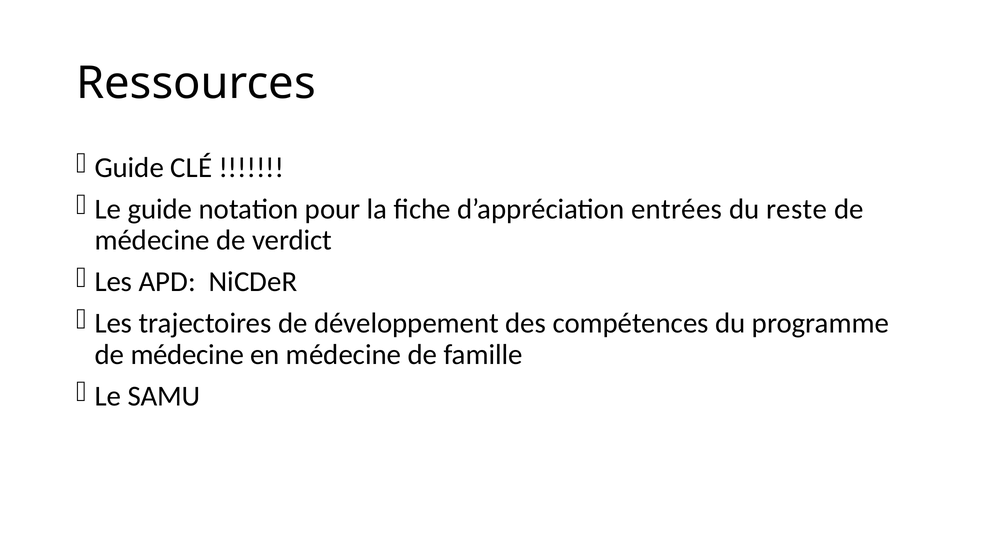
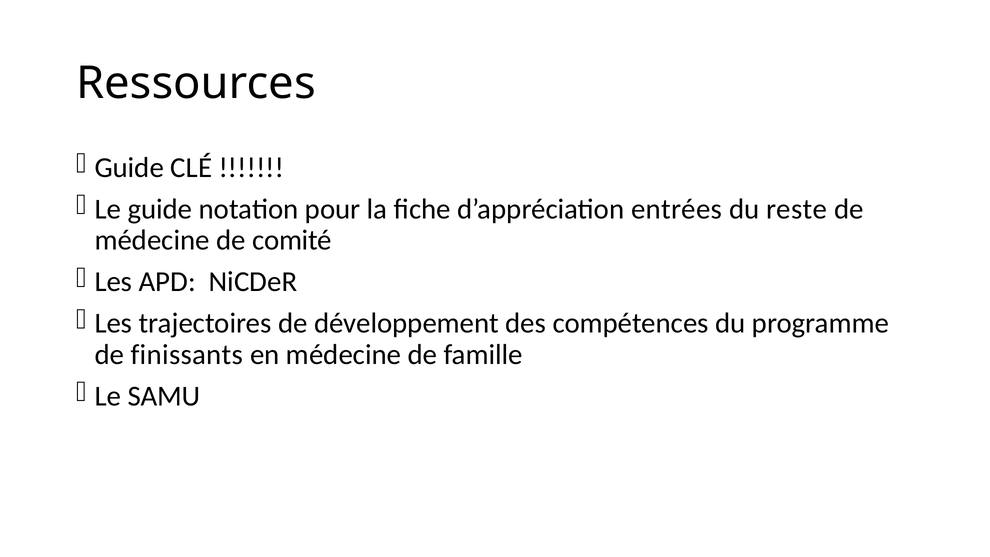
verdict: verdict -> comité (292, 240)
médecine: médecine -> finissants (187, 355)
